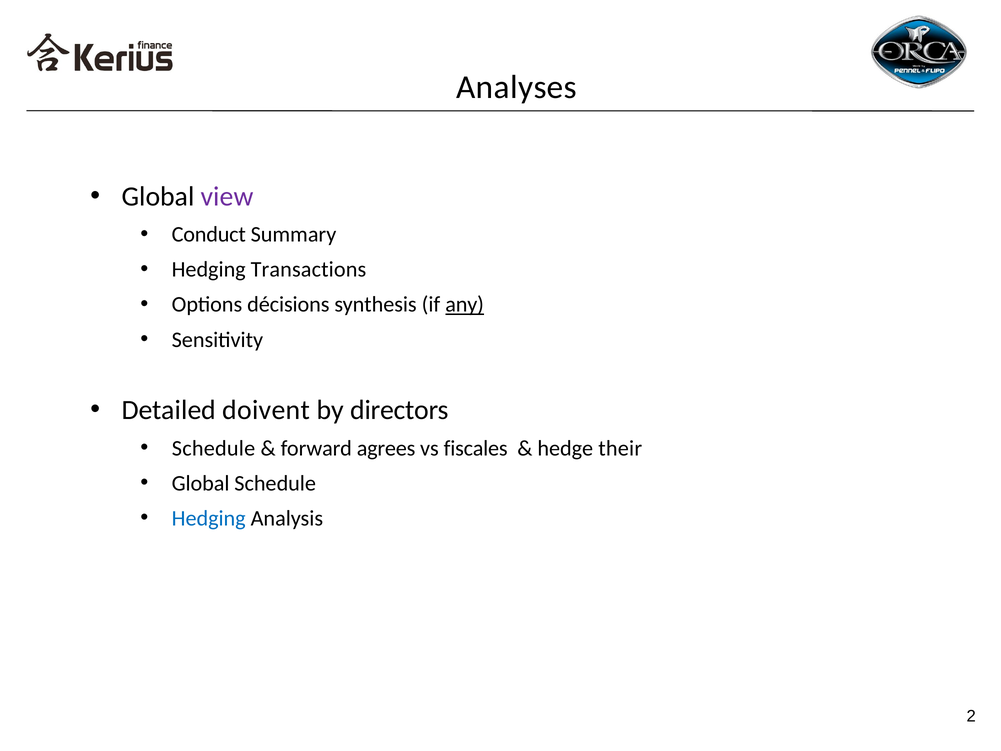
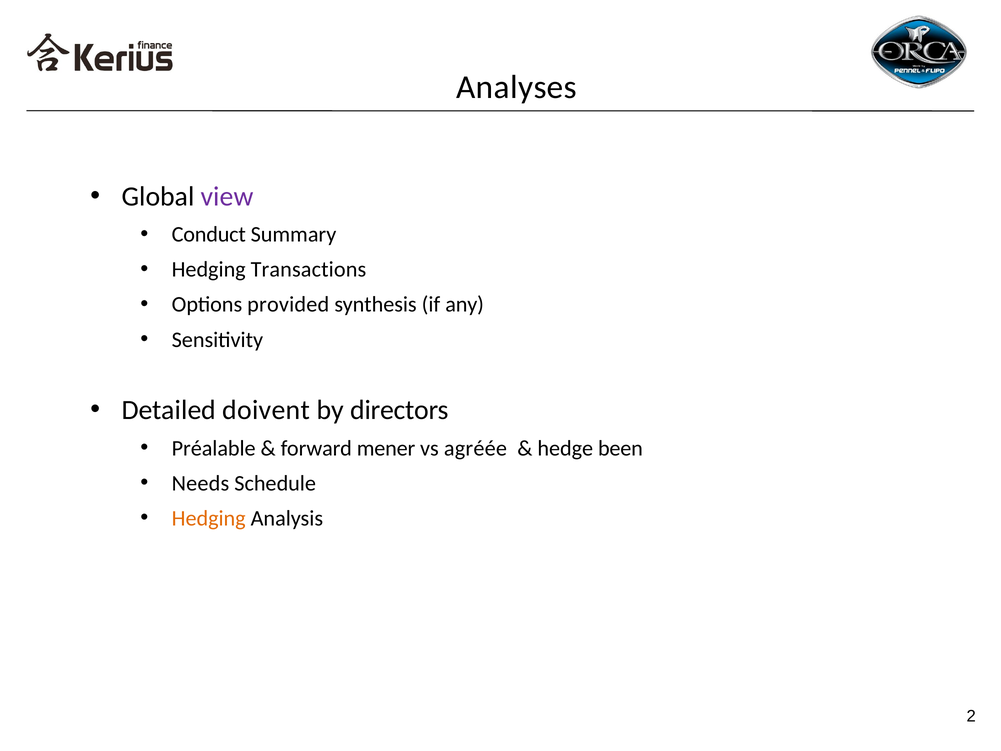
décisions: décisions -> provided (288, 305)
any underline: present -> none (465, 305)
Schedule: Schedule -> Préalable (214, 448)
agrees: agrees -> mener (386, 448)
fiscales: fiscales -> agréée (475, 448)
their: their -> been (620, 448)
Global: Global -> Needs (200, 483)
Hedging colour: blue -> orange (209, 518)
